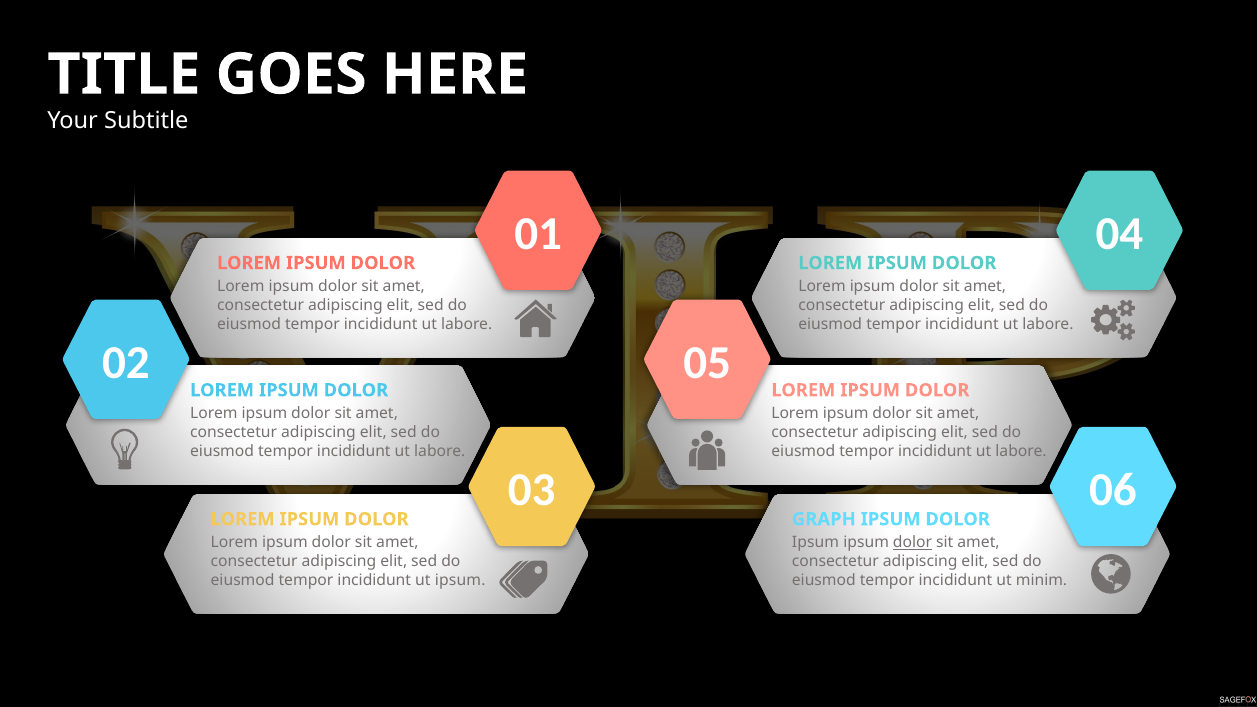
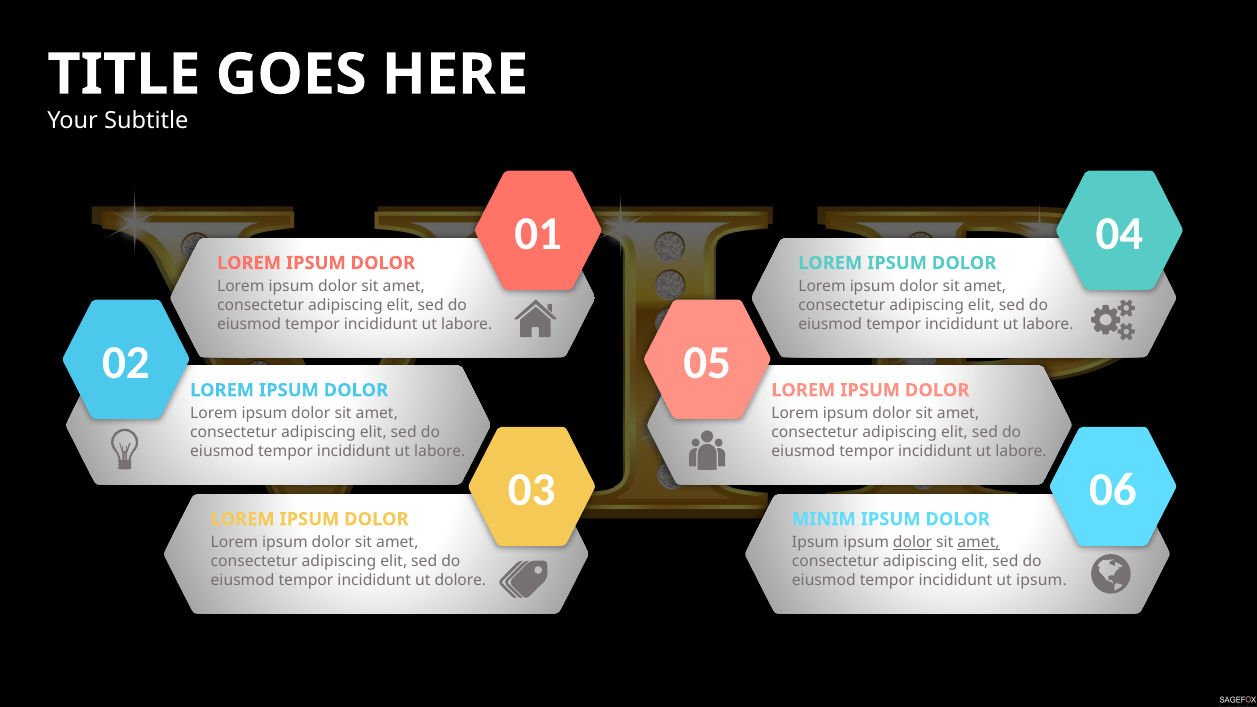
GRAPH: GRAPH -> MINIM (824, 519)
amet underline: none -> present (979, 543)
ut ipsum: ipsum -> dolore (460, 580)
ut minim: minim -> ipsum (1041, 580)
